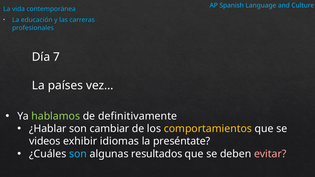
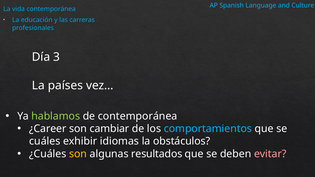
7: 7 -> 3 (57, 57)
de definitivamente: definitivamente -> contemporánea (138, 116)
¿Hablar: ¿Hablar -> ¿Career (48, 129)
comportamientos colour: yellow -> light blue (208, 129)
videos: videos -> cuáles (45, 141)
preséntate: preséntate -> obstáculos (182, 141)
son colour: light blue -> yellow (78, 154)
